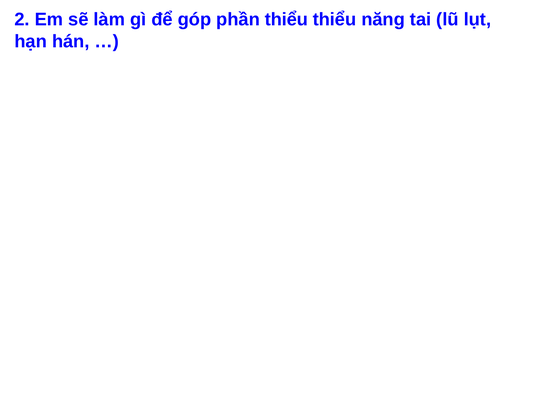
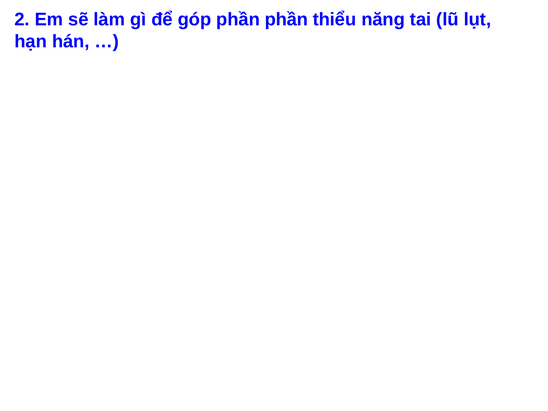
phần thiểu: thiểu -> phần (286, 19)
